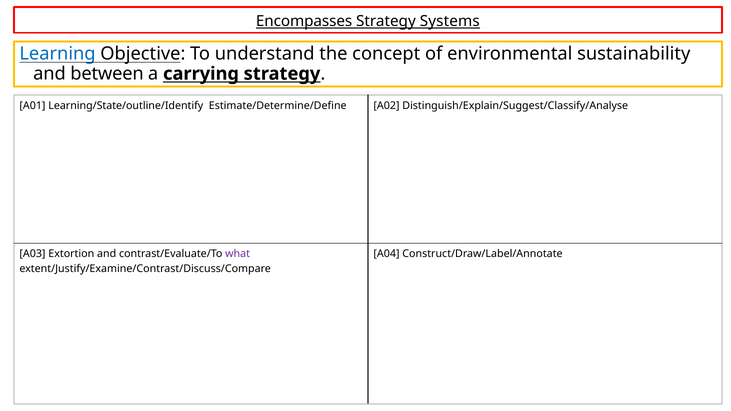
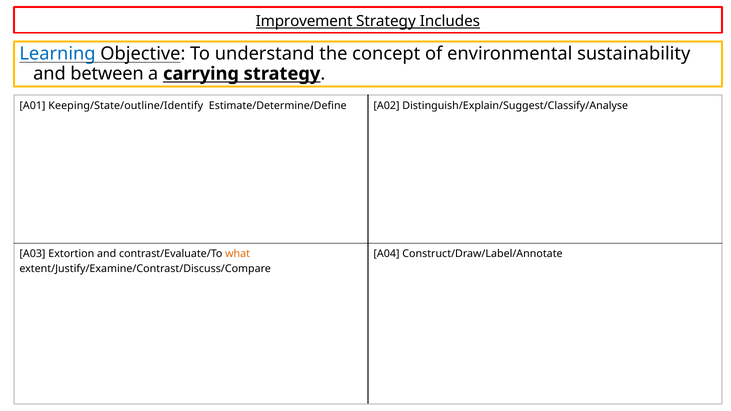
Encompasses: Encompasses -> Improvement (304, 21)
Systems: Systems -> Includes (450, 21)
Learning/State/outline/Identify: Learning/State/outline/Identify -> Keeping/State/outline/Identify (126, 106)
what colour: purple -> orange (238, 254)
